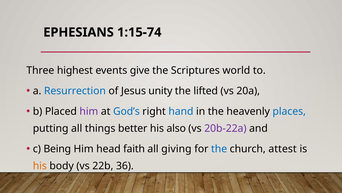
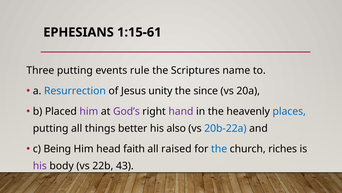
1:15-74: 1:15-74 -> 1:15-61 (139, 32)
Three highest: highest -> putting (75, 70)
give: give -> rule (140, 70)
world: world -> name (236, 70)
lifted: lifted -> since (206, 91)
God’s colour: blue -> purple (126, 111)
hand colour: blue -> purple (181, 111)
20b-22a colour: purple -> blue (225, 128)
giving: giving -> raised (176, 149)
attest: attest -> riches (283, 149)
his colour: orange -> purple (40, 165)
36: 36 -> 43 (125, 165)
